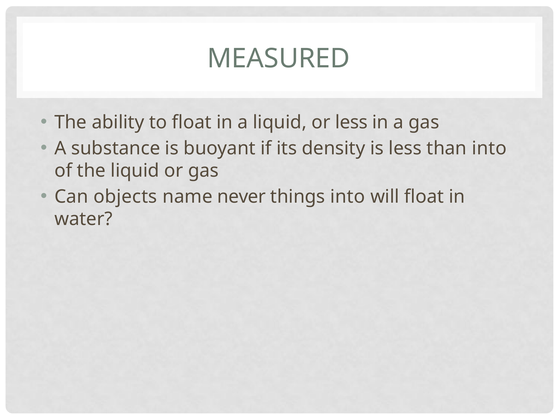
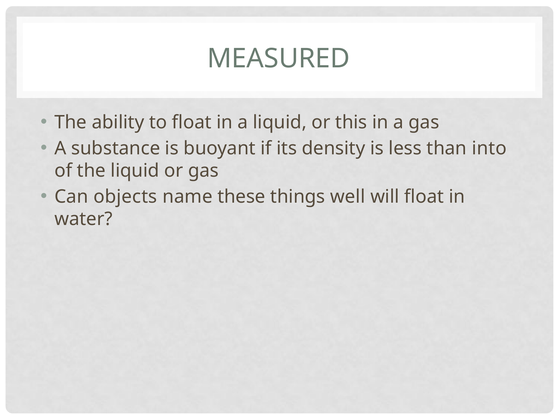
or less: less -> this (351, 122)
never: never -> these (241, 197)
things into: into -> well (348, 197)
